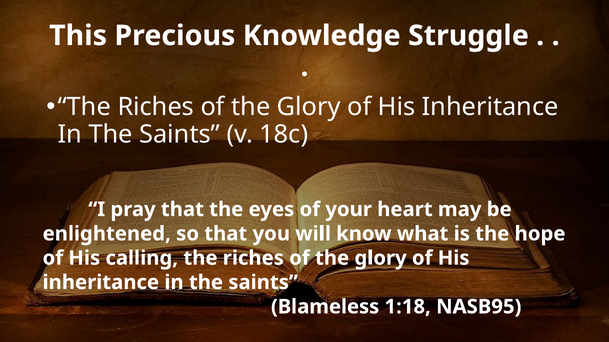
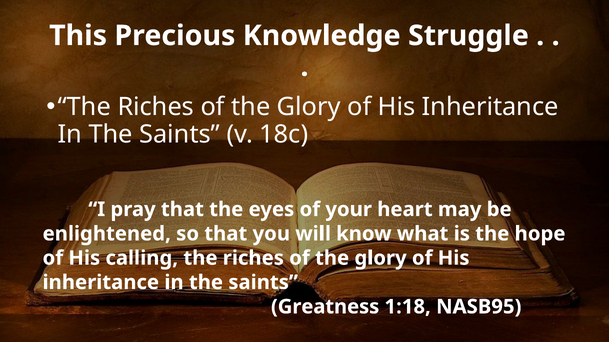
Blameless: Blameless -> Greatness (325, 307)
